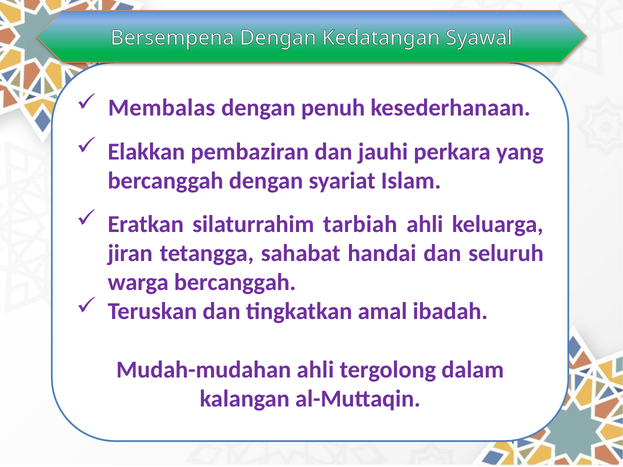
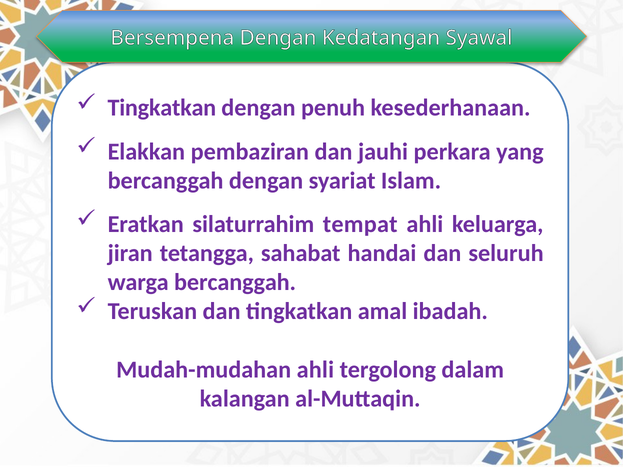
Membalas: Membalas -> Tingkatkan (162, 108)
tarbiah: tarbiah -> tempat (360, 224)
